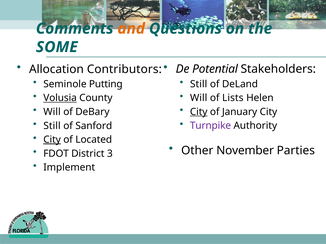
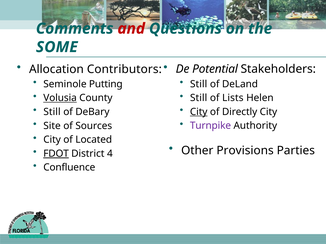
and colour: orange -> red (131, 29)
Will: Will -> Still (199, 98)
January: January -> Directly (240, 112)
Will: Will -> Still (52, 112)
Still: Still -> Site (52, 126)
Sanford: Sanford -> Sources (94, 126)
City underline: present -> none (52, 140)
November: November -> Provisions (245, 151)
FDOT underline: none -> present (56, 154)
3: 3 -> 4 (110, 154)
Implement: Implement -> Confluence (69, 168)
